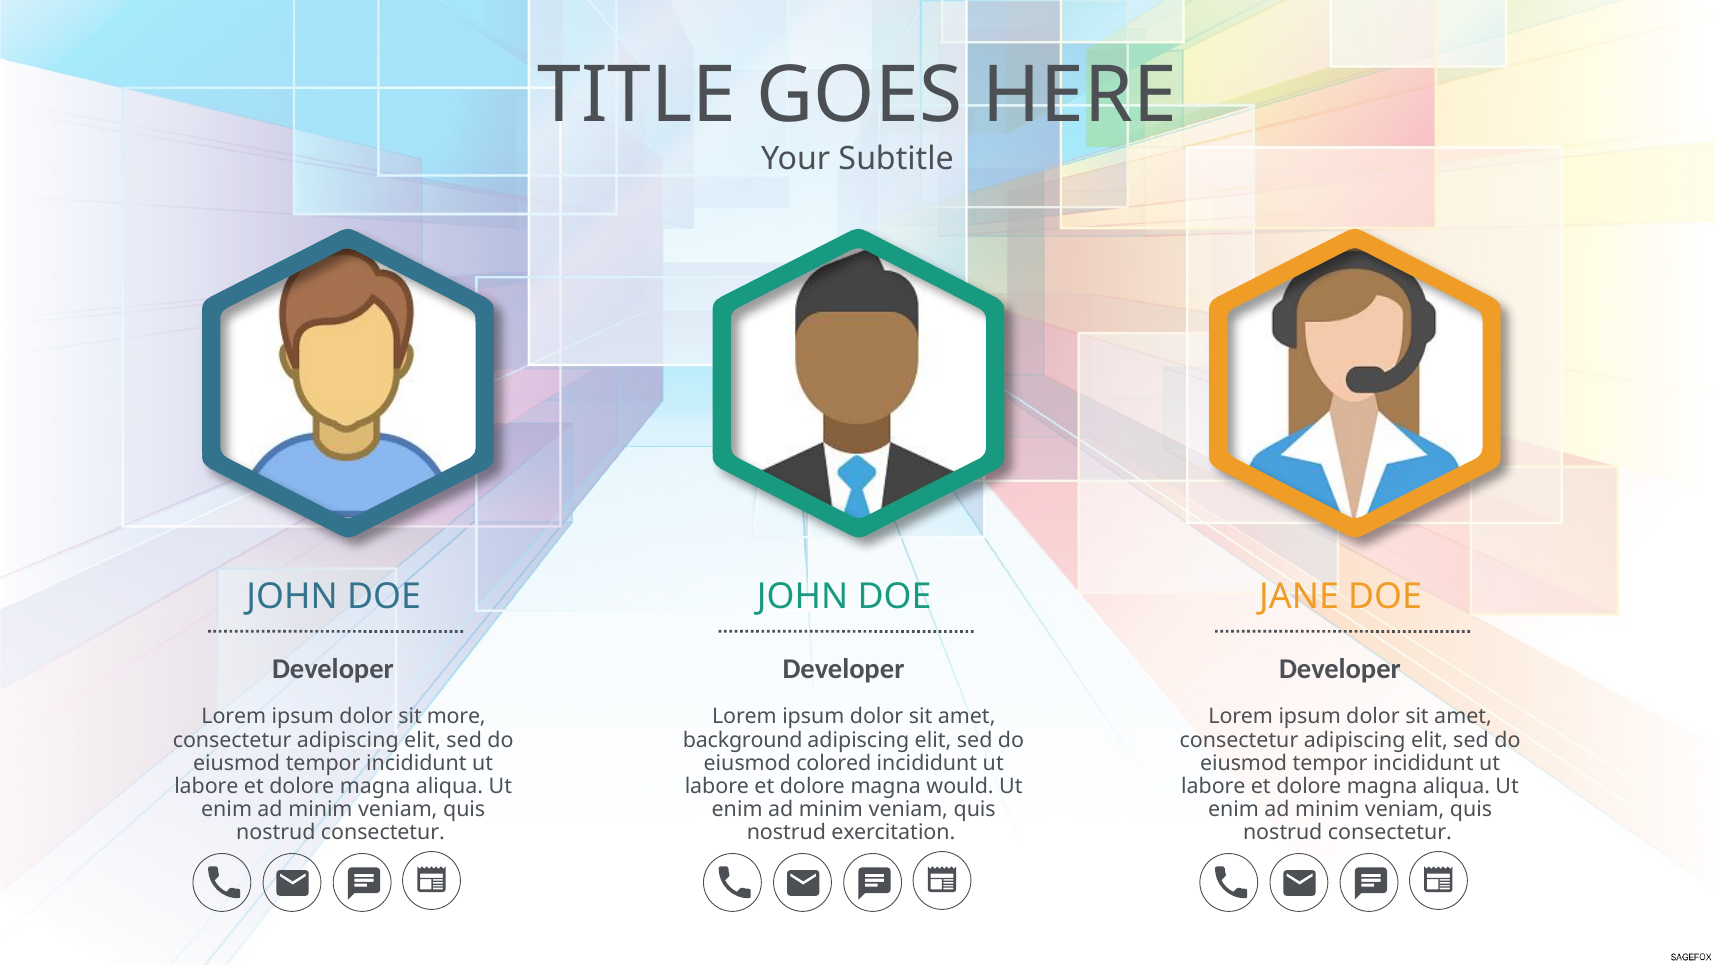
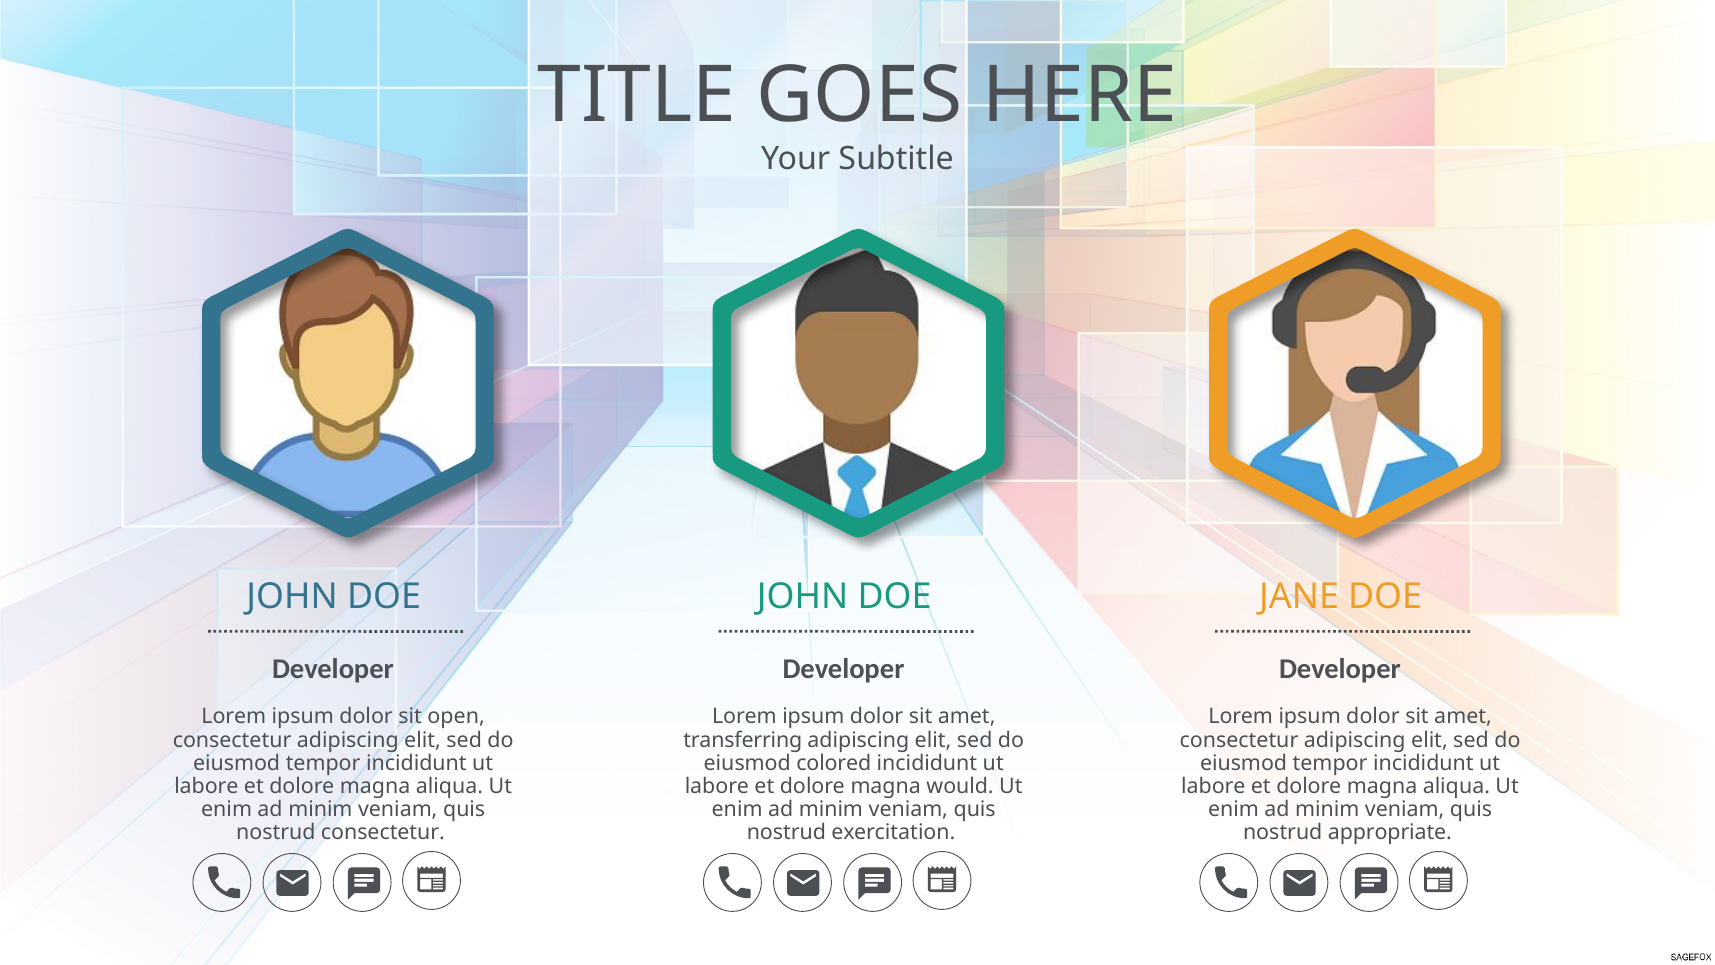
more: more -> open (456, 717)
background: background -> transferring (743, 740)
consectetur: consectetur -> appropriate (1390, 832)
